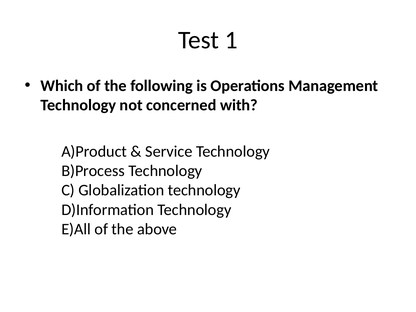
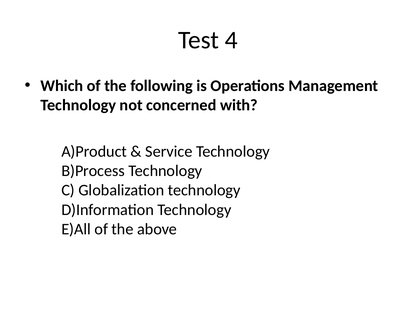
1: 1 -> 4 (231, 40)
